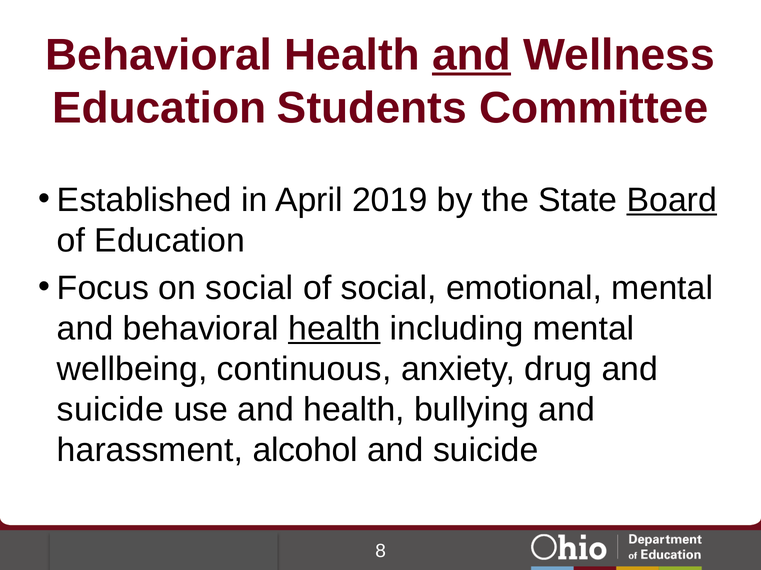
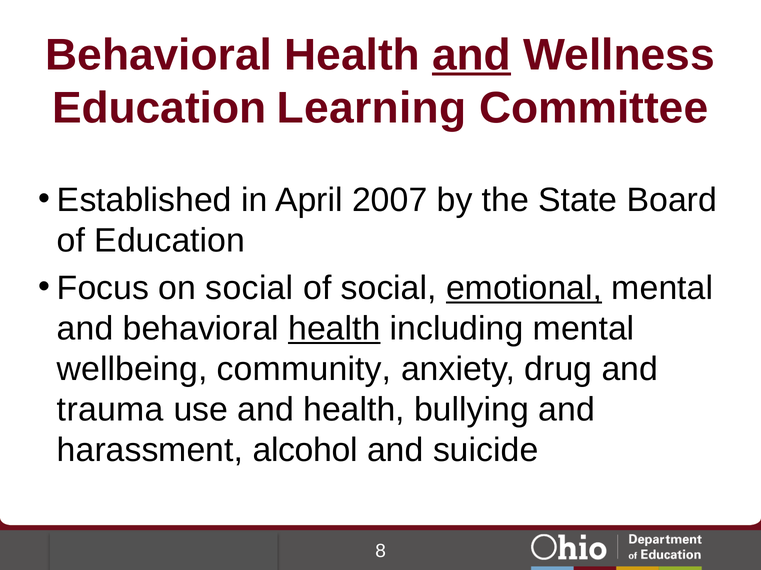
Students: Students -> Learning (372, 108)
2019: 2019 -> 2007 (390, 200)
Board underline: present -> none (672, 200)
emotional underline: none -> present (524, 288)
continuous: continuous -> community (304, 369)
suicide: suicide -> trauma (110, 410)
